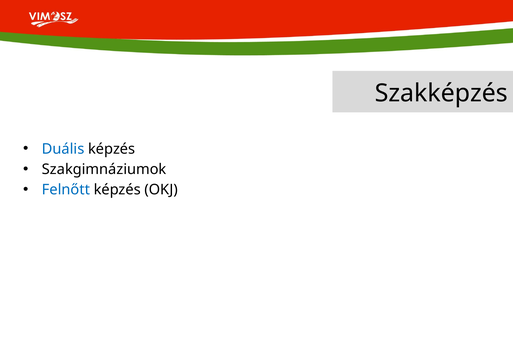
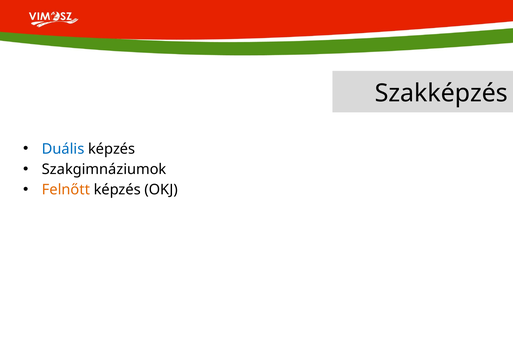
Felnőtt colour: blue -> orange (66, 190)
